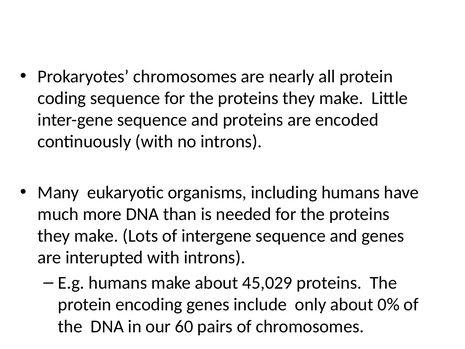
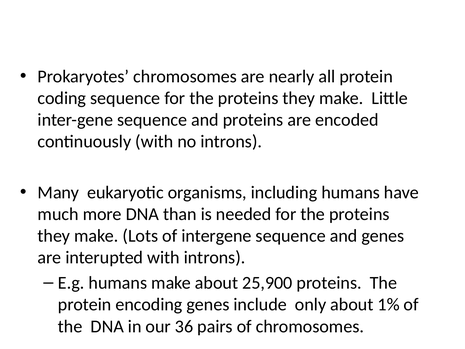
45,029: 45,029 -> 25,900 (267, 283)
0%: 0% -> 1% (389, 304)
60: 60 -> 36 (184, 326)
